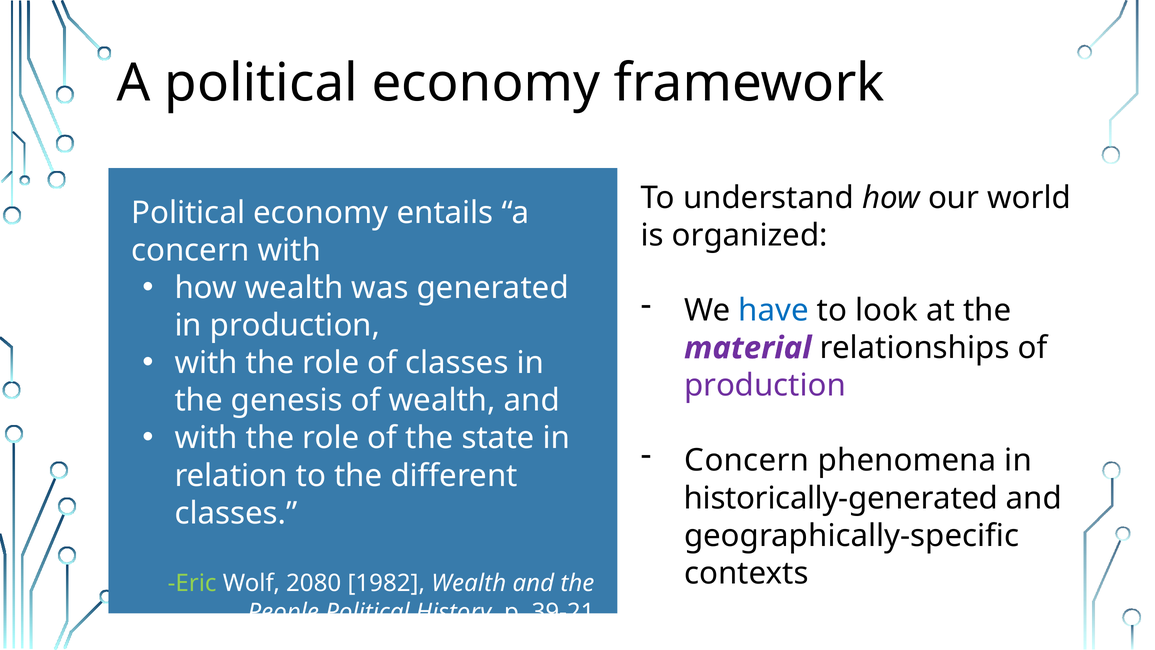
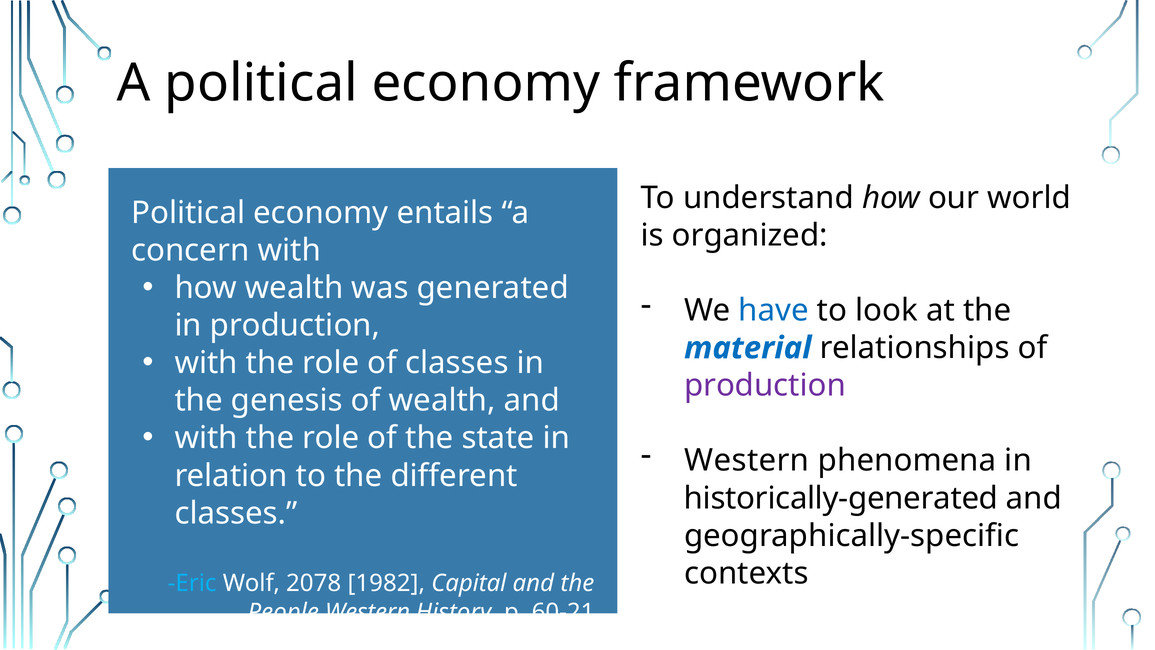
material colour: purple -> blue (748, 348)
Concern: Concern -> Western (747, 460)
Eric colour: light green -> light blue (192, 583)
2080: 2080 -> 2078 (314, 583)
1982 Wealth: Wealth -> Capital (469, 583)
People Political: Political -> Western (368, 612)
39-21: 39-21 -> 60-21 (563, 612)
